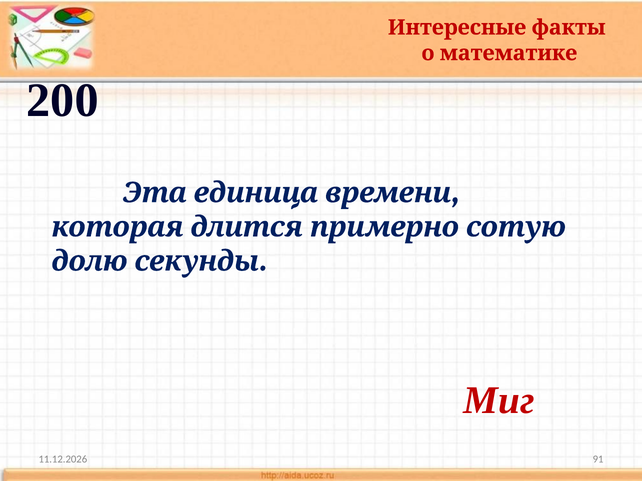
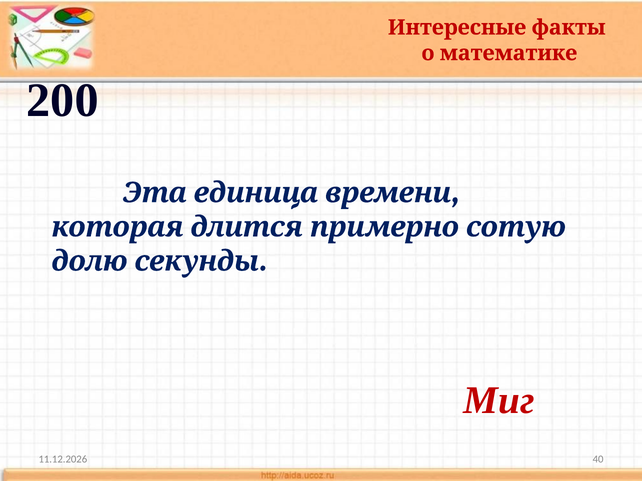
91: 91 -> 40 (598, 460)
